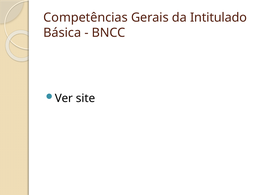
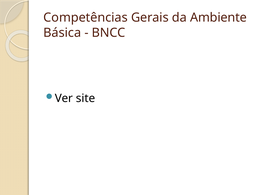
Intitulado: Intitulado -> Ambiente (218, 18)
